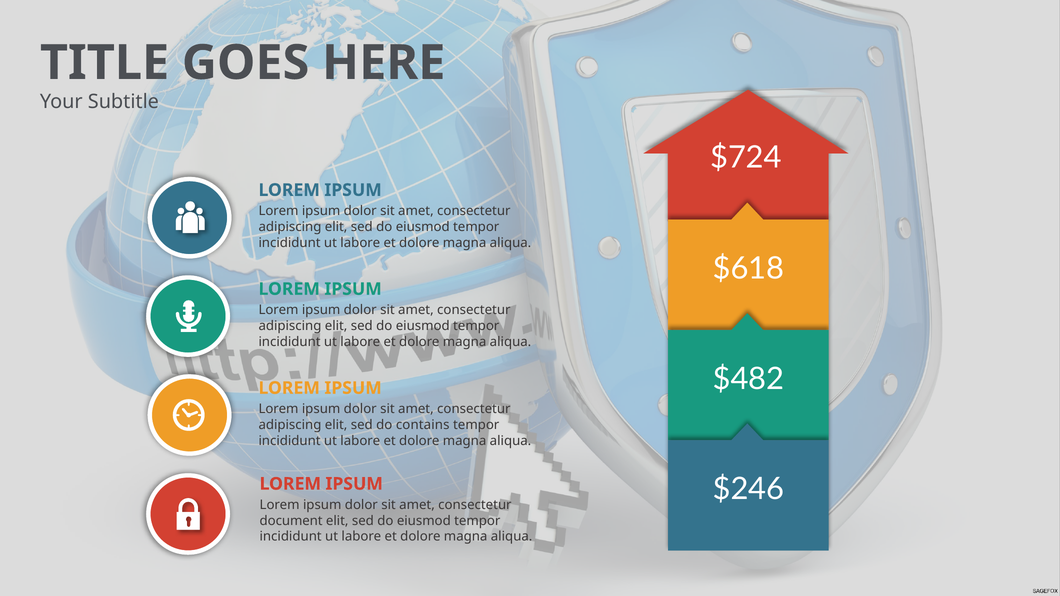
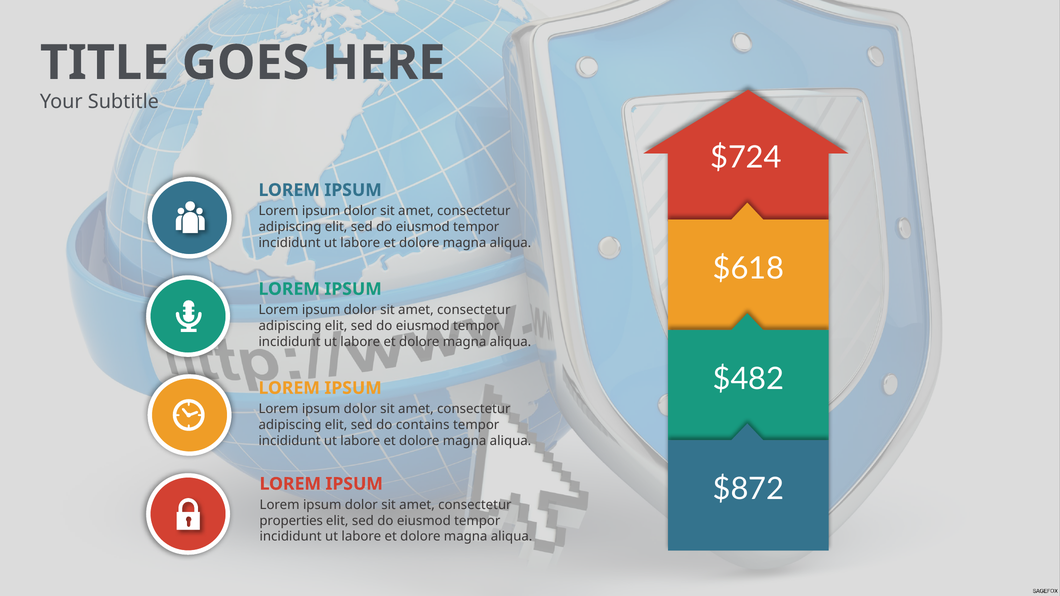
$246: $246 -> $872 (748, 489)
document: document -> properties (291, 521)
